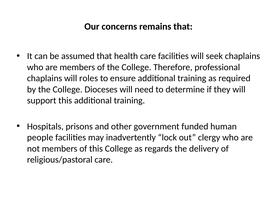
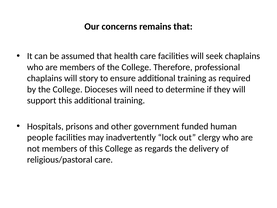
roles: roles -> story (89, 78)
